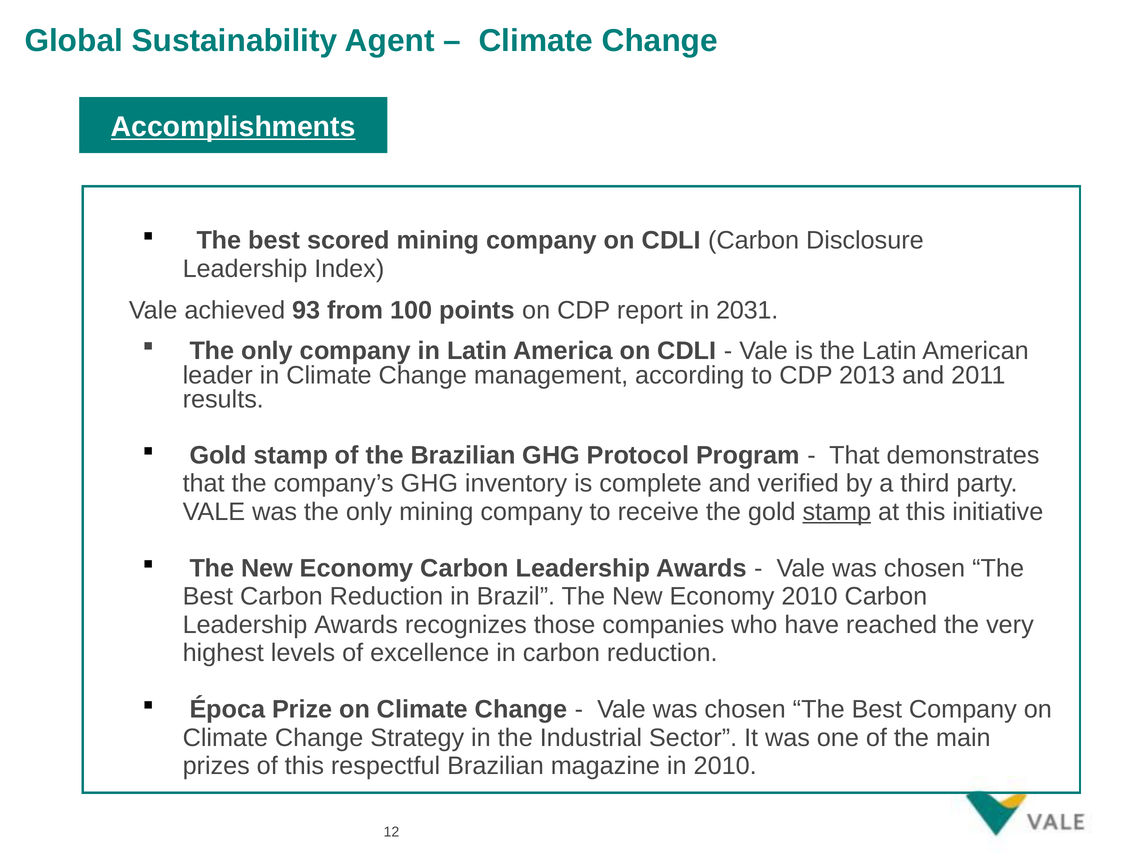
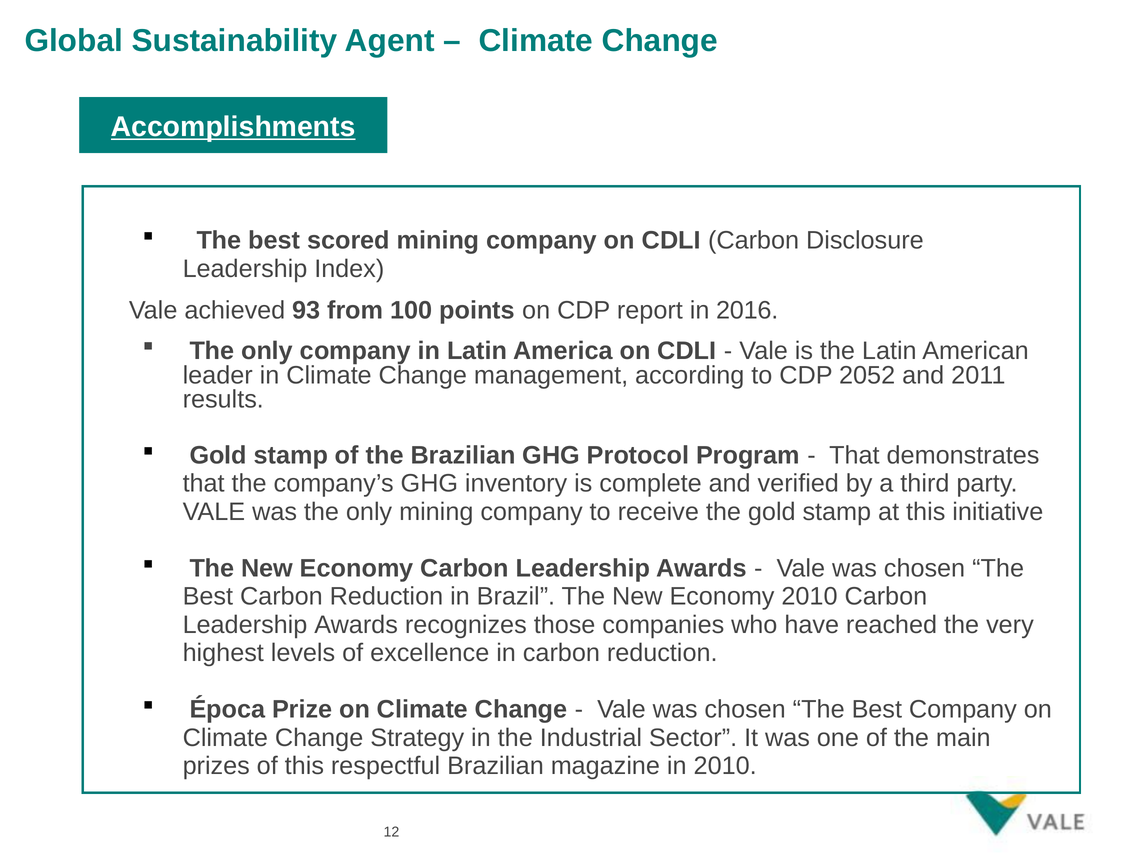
2031: 2031 -> 2016 (747, 310)
2013: 2013 -> 2052 (867, 375)
stamp underline: present -> none (837, 512)
